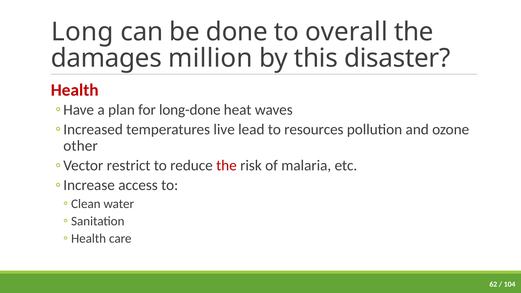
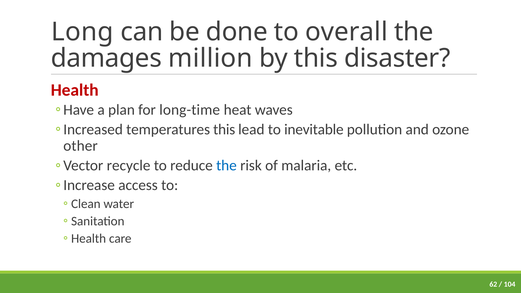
long-done: long-done -> long-time (190, 110)
temperatures live: live -> this (224, 130)
resources: resources -> inevitable (314, 130)
restrict: restrict -> recycle (129, 166)
the colour: red -> blue (226, 166)
